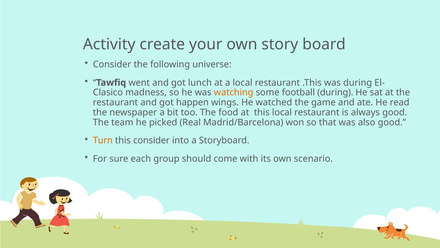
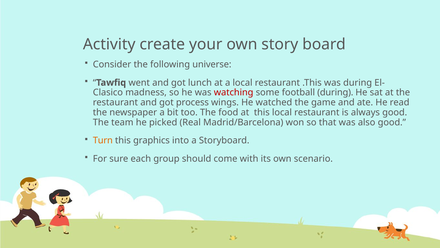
watching colour: orange -> red (234, 92)
happen: happen -> process (192, 102)
this consider: consider -> graphics (151, 140)
